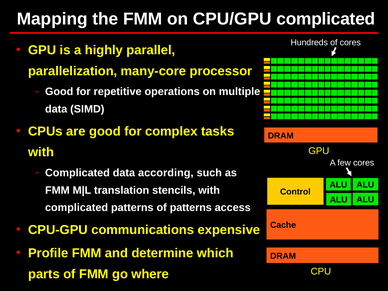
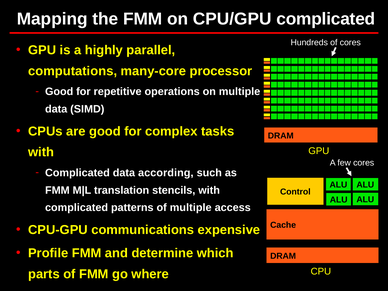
parallelization: parallelization -> computations (73, 71)
of patterns: patterns -> multiple (191, 208)
